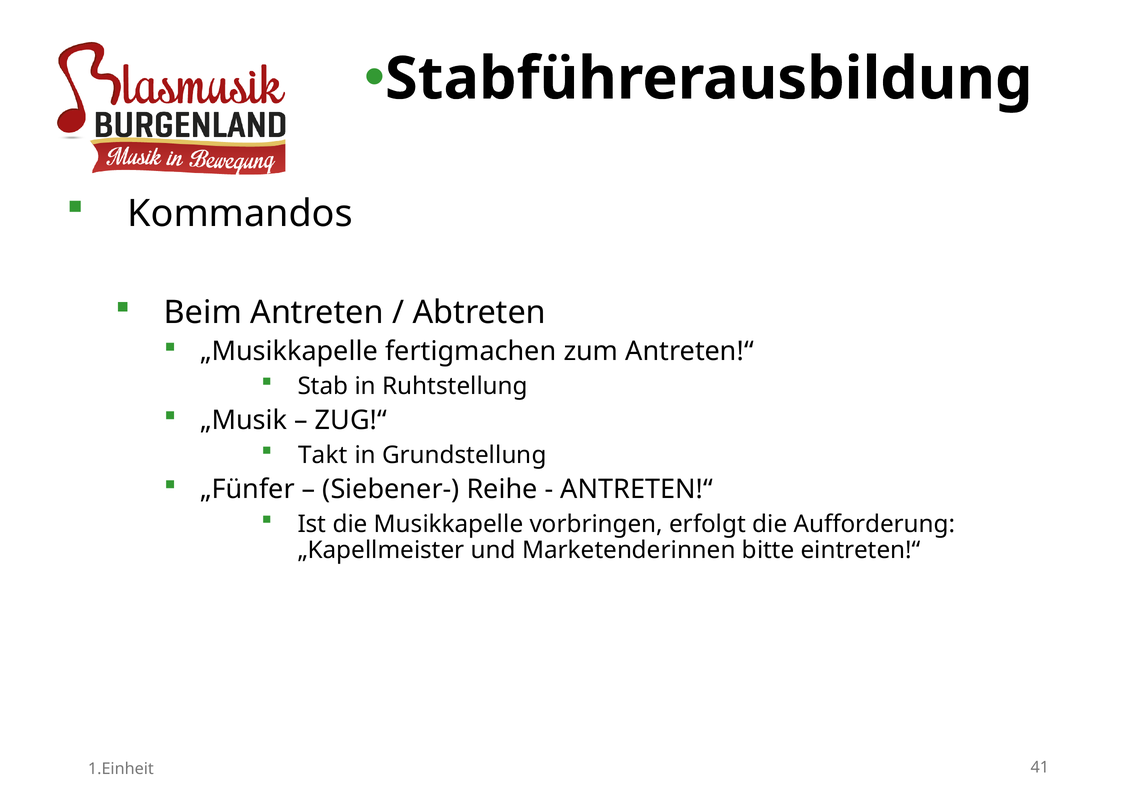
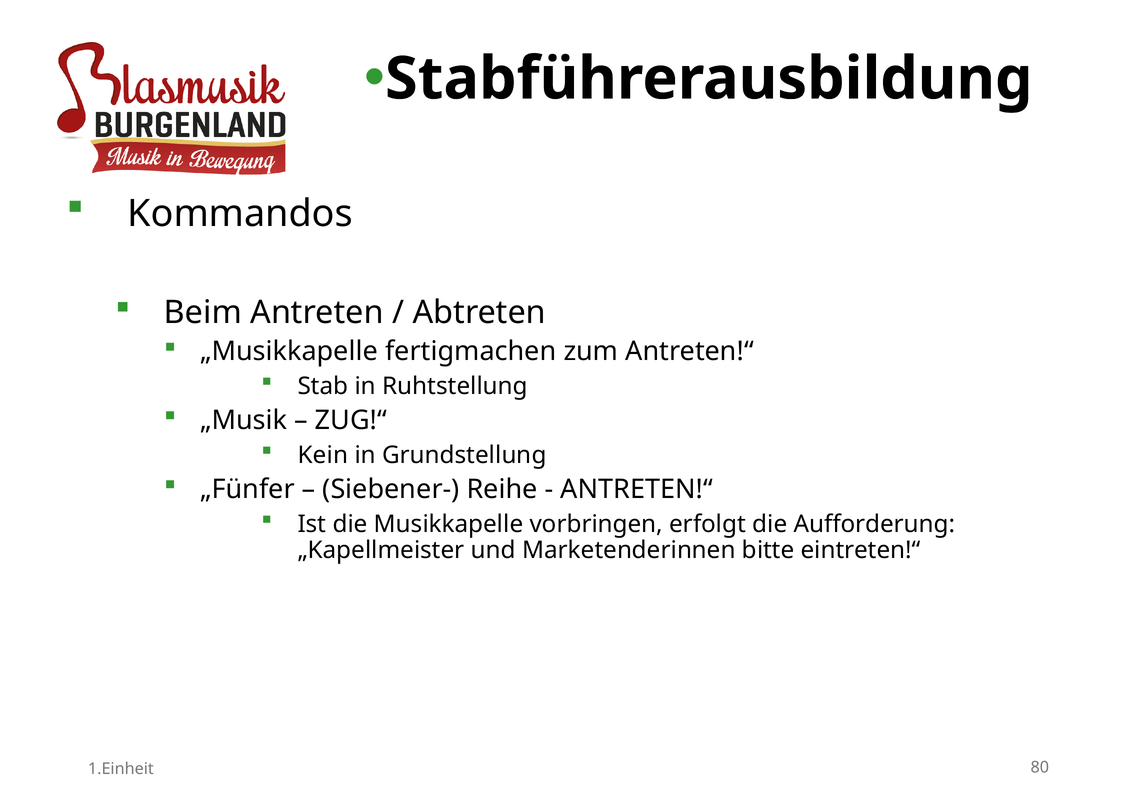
Takt: Takt -> Kein (323, 455)
41: 41 -> 80 (1040, 767)
